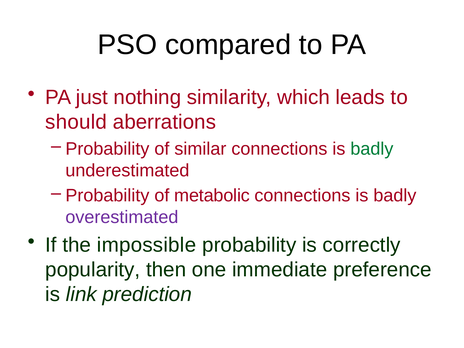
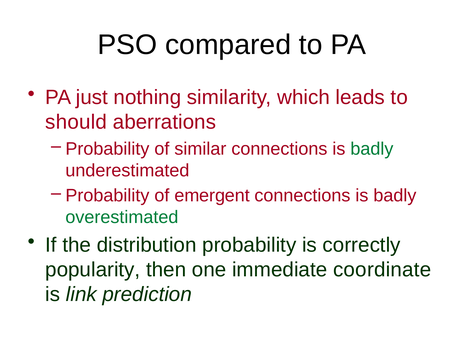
metabolic: metabolic -> emergent (212, 196)
overestimated colour: purple -> green (122, 217)
impossible: impossible -> distribution (147, 245)
preference: preference -> coordinate (382, 270)
